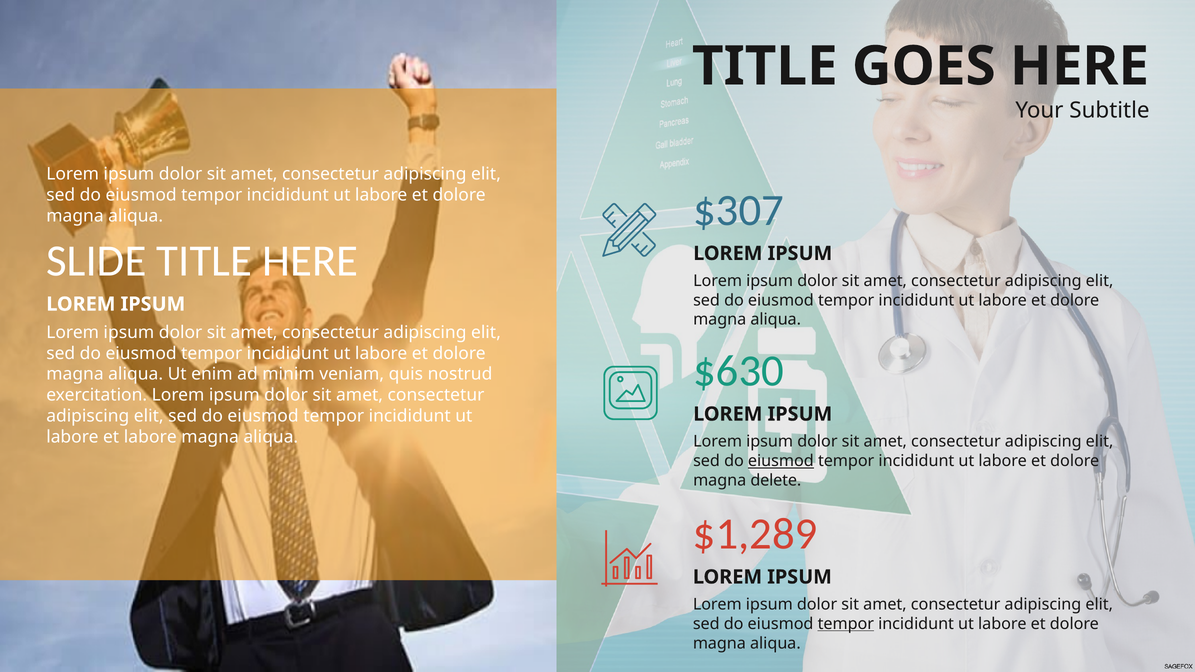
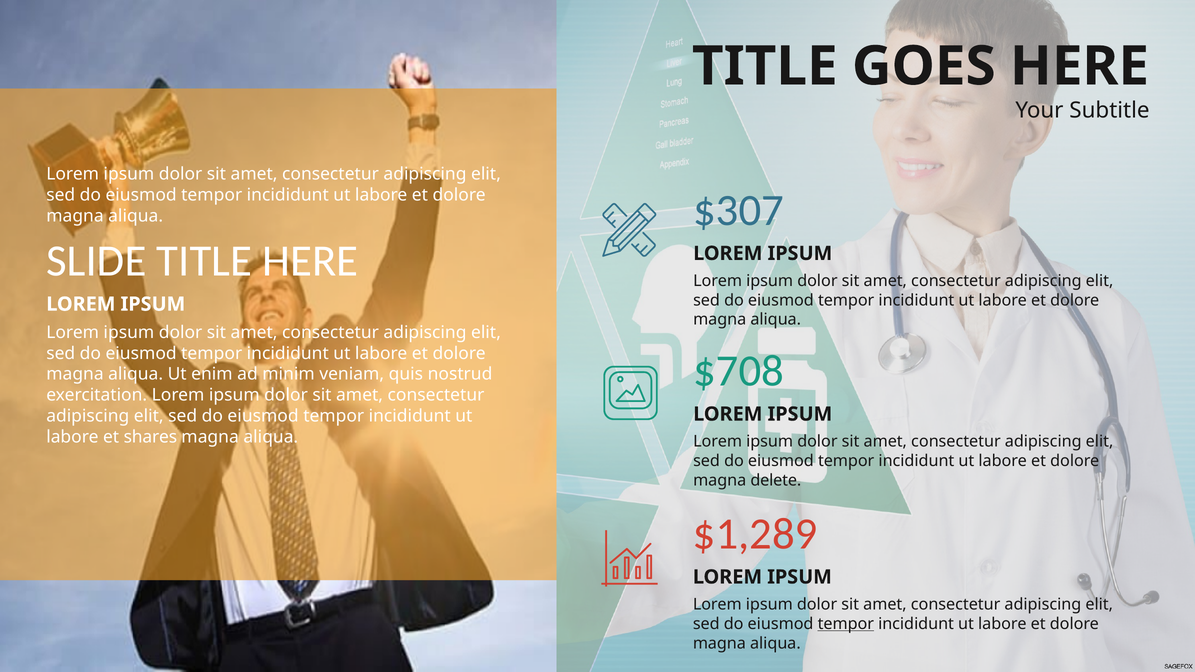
$630: $630 -> $708 (739, 371)
et labore: labore -> shares (150, 437)
eiusmod underline: present -> none (781, 461)
